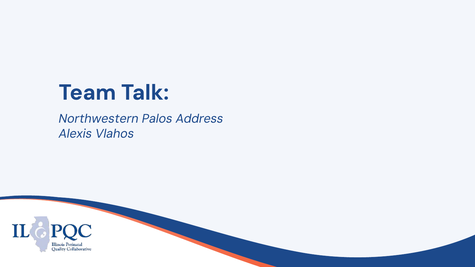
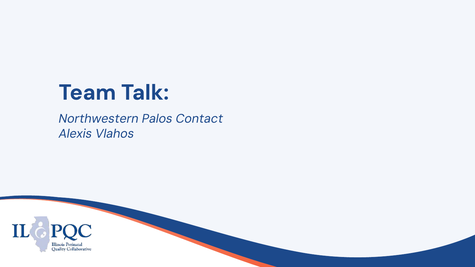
Address: Address -> Contact (199, 119)
